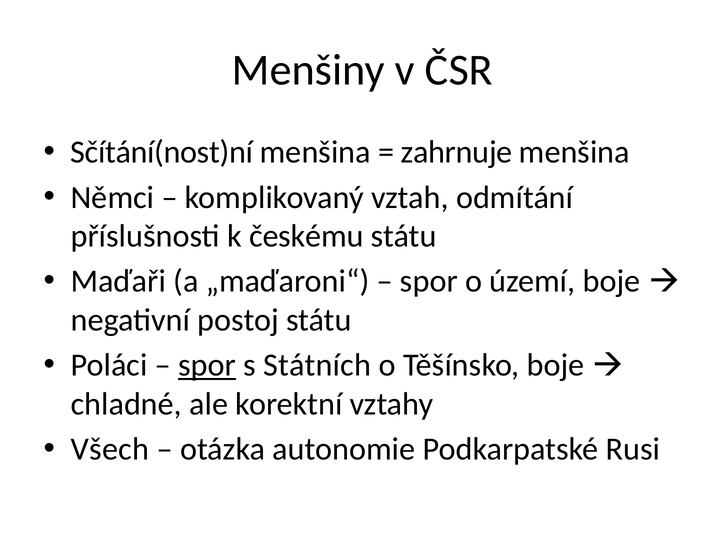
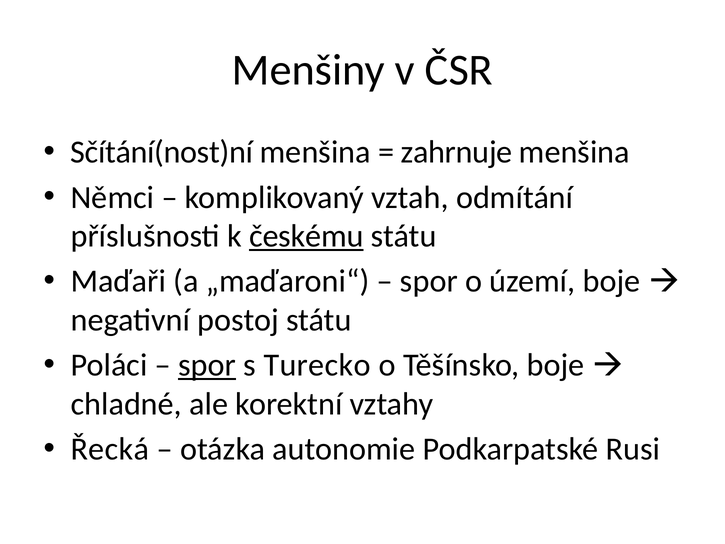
českému underline: none -> present (306, 236)
Státních: Státních -> Turecko (317, 365)
Všech: Všech -> Řecká (110, 449)
